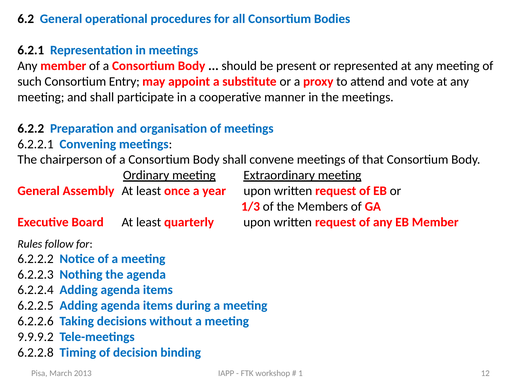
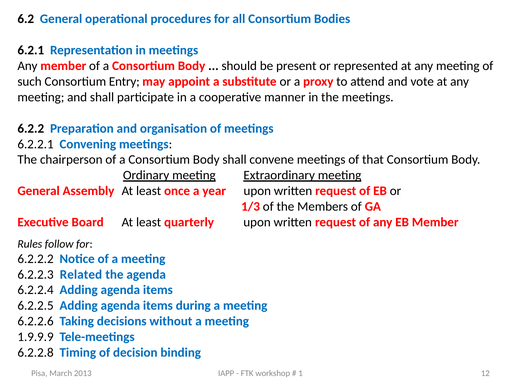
Nothing: Nothing -> Related (81, 274)
9.9.9.2: 9.9.9.2 -> 1.9.9.9 (36, 337)
